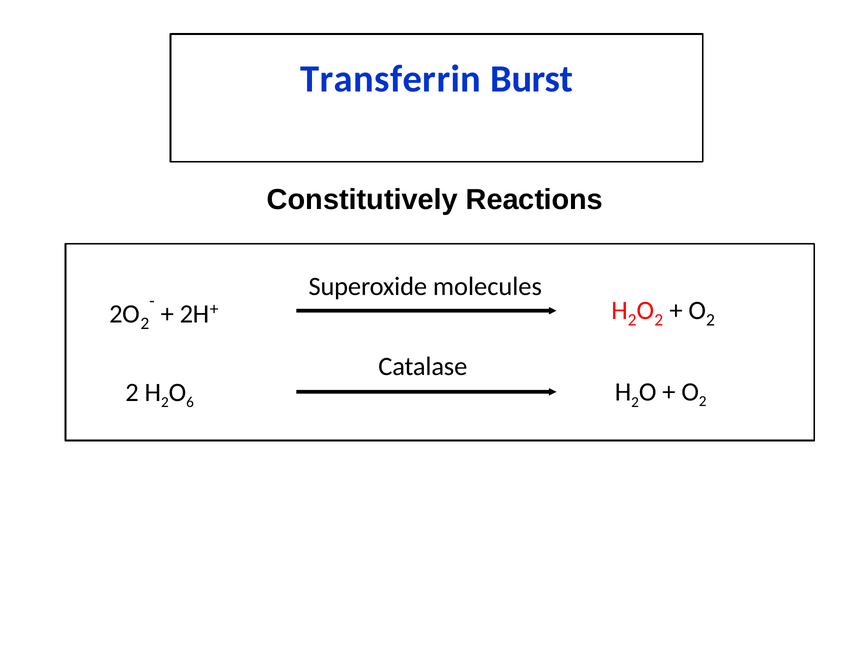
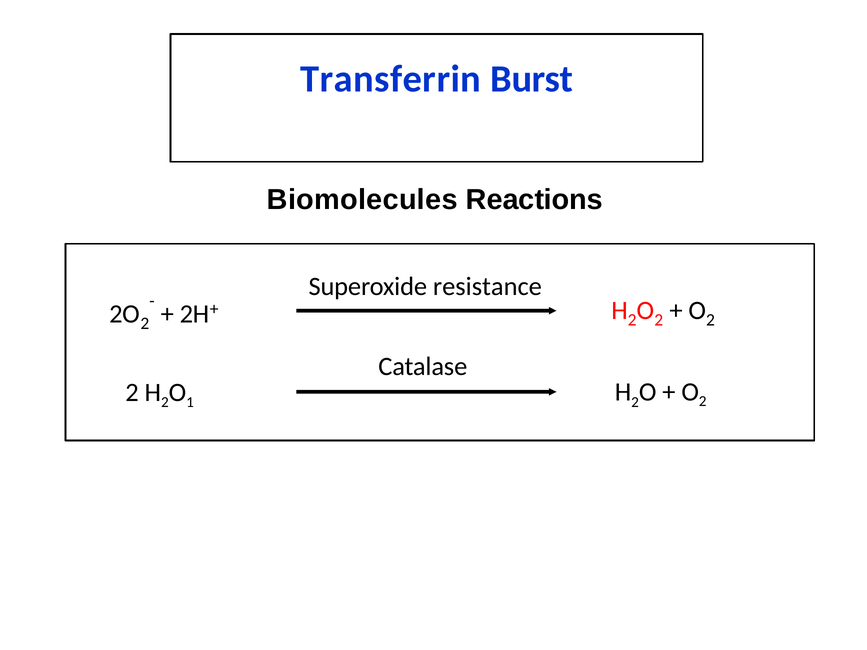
Constitutively: Constitutively -> Biomolecules (362, 200)
molecules: molecules -> resistance (487, 287)
6: 6 -> 1 (190, 402)
